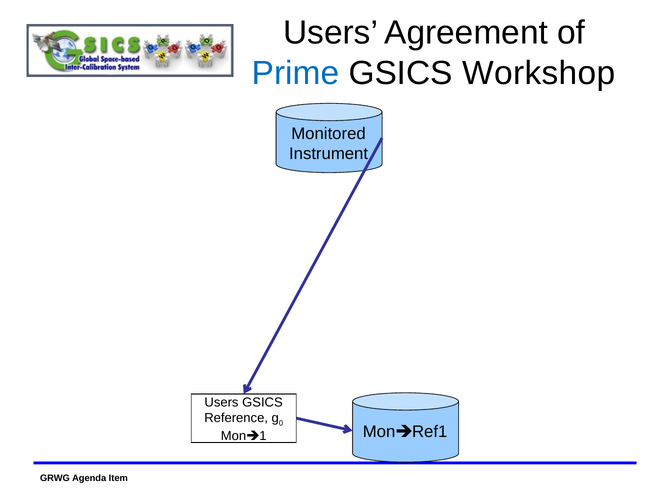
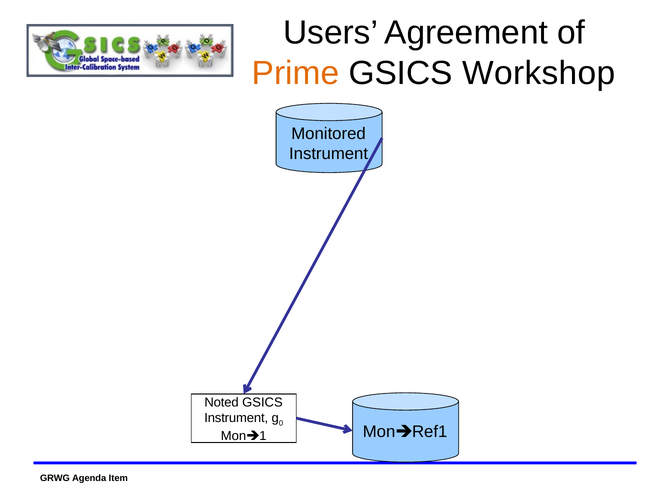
Prime colour: blue -> orange (296, 73)
Users: Users -> Noted (222, 403)
Reference: Reference -> Instrument (236, 418)
